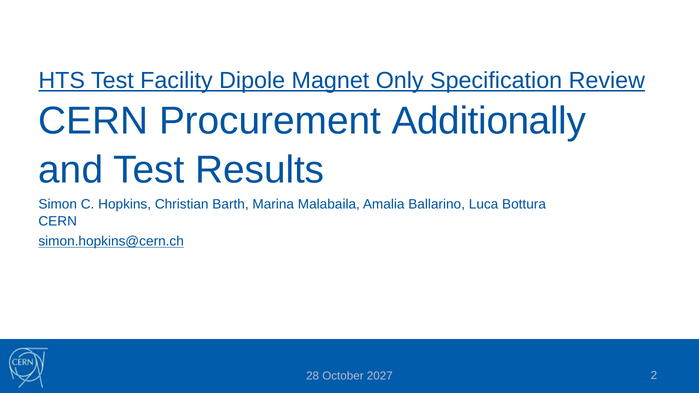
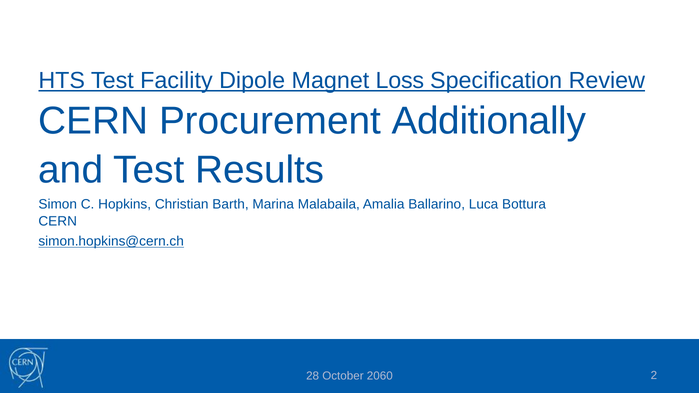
Only: Only -> Loss (400, 80)
2027: 2027 -> 2060 (380, 376)
